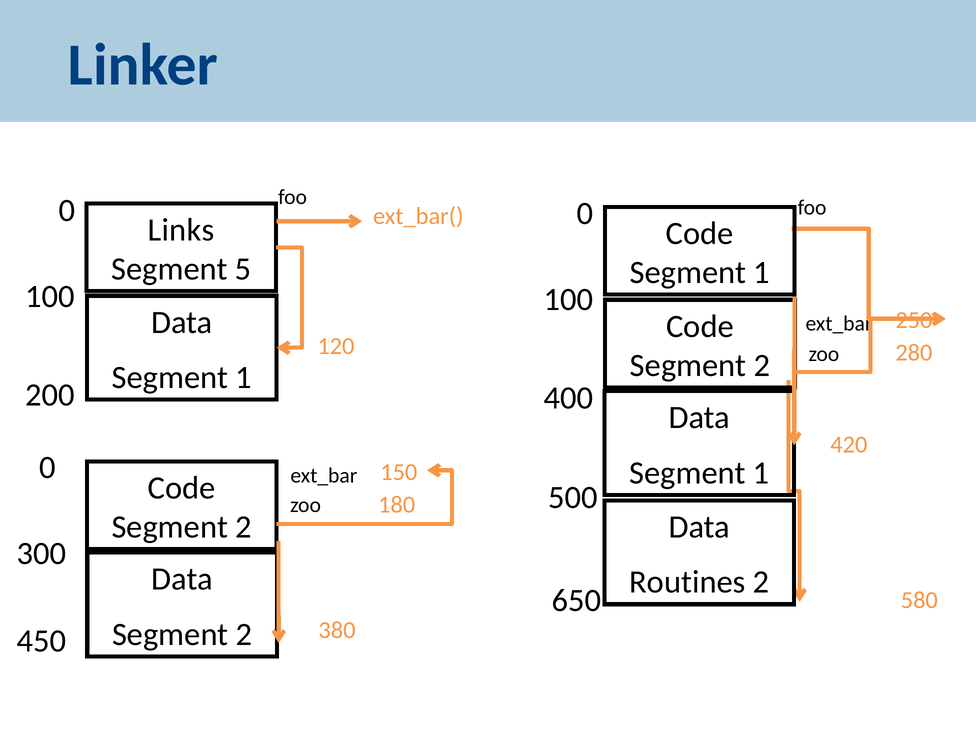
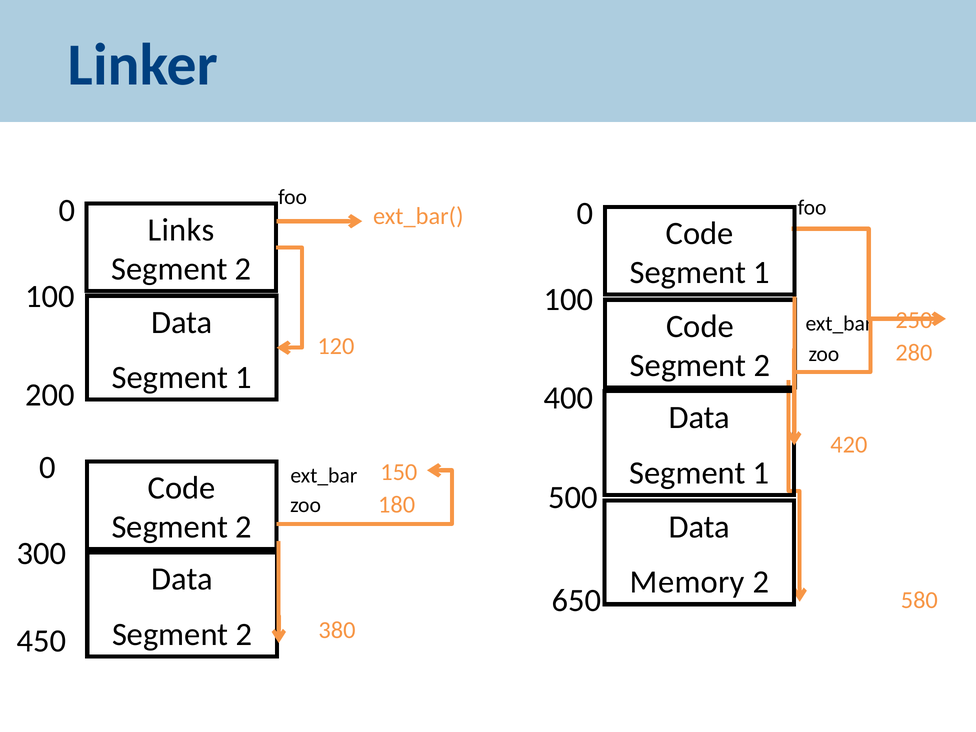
5: 5 -> 2 (243, 269)
Routines: Routines -> Memory (687, 582)
